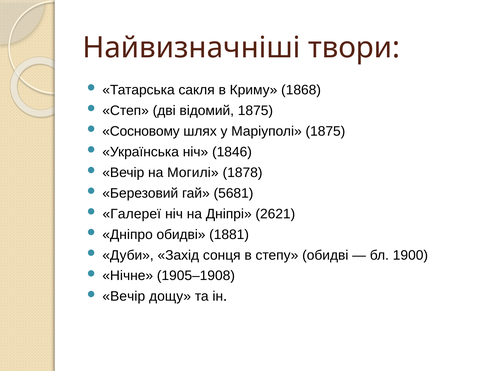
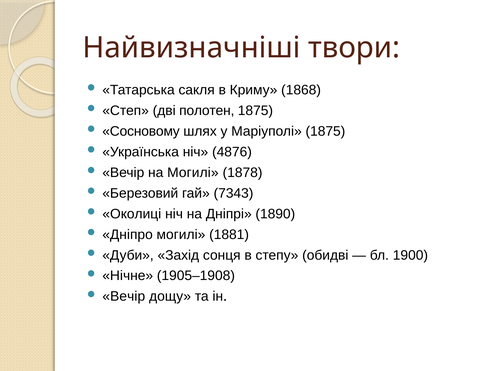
відомий: відомий -> полотен (207, 111)
1846: 1846 -> 4876 (232, 152)
5681: 5681 -> 7343 (233, 193)
Галереї: Галереї -> Околиці (132, 214)
2621: 2621 -> 1890 (275, 214)
Дніпро обидві: обидві -> могилі (181, 235)
